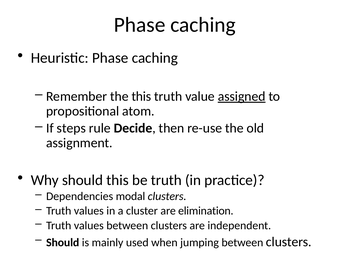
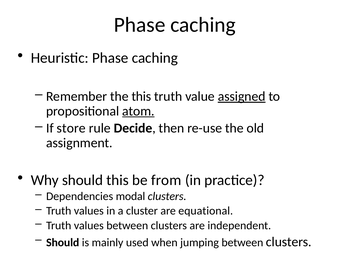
atom underline: none -> present (138, 111)
steps: steps -> store (71, 128)
be truth: truth -> from (166, 180)
elimination: elimination -> equational (206, 211)
